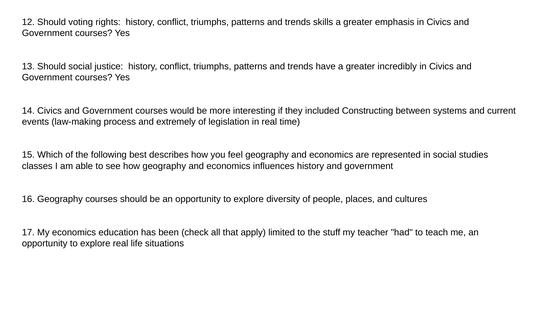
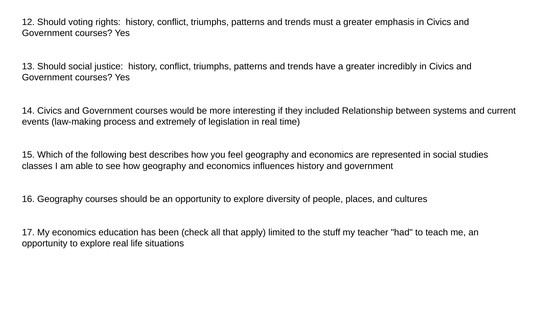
skills: skills -> must (323, 22)
Constructing: Constructing -> Relationship (368, 111)
